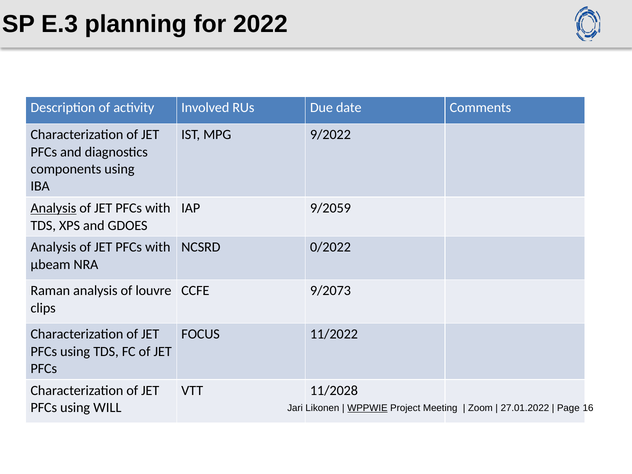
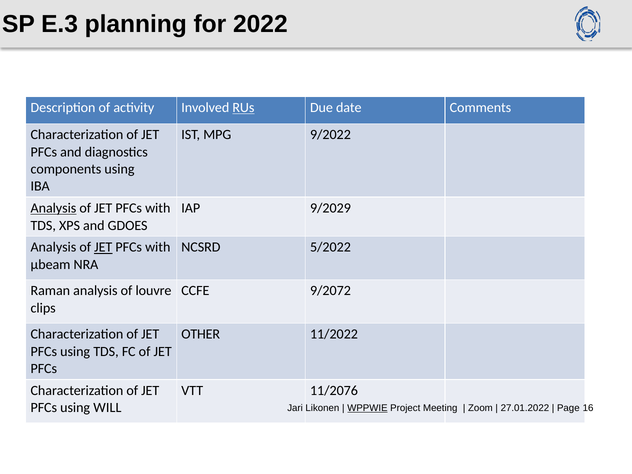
RUs underline: none -> present (243, 108)
9/2059: 9/2059 -> 9/2029 (330, 208)
JET underline: none -> present (103, 247)
0/2022: 0/2022 -> 5/2022 (330, 247)
9/2073: 9/2073 -> 9/2072 (330, 291)
FOCUS: FOCUS -> OTHER (201, 334)
11/2028: 11/2028 -> 11/2076 (334, 391)
